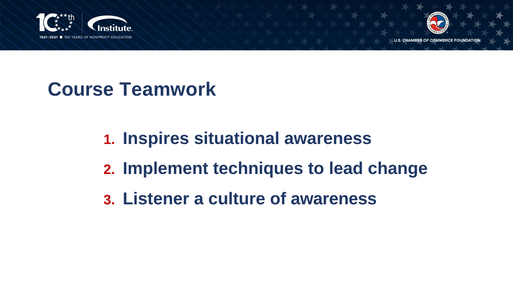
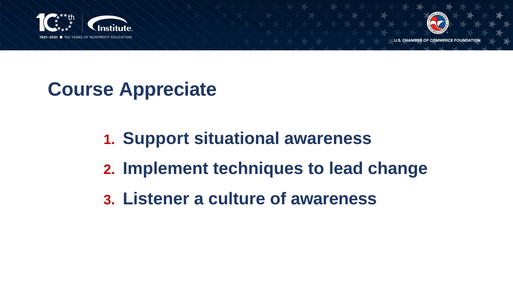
Teamwork: Teamwork -> Appreciate (168, 89)
Inspires: Inspires -> Support (156, 138)
